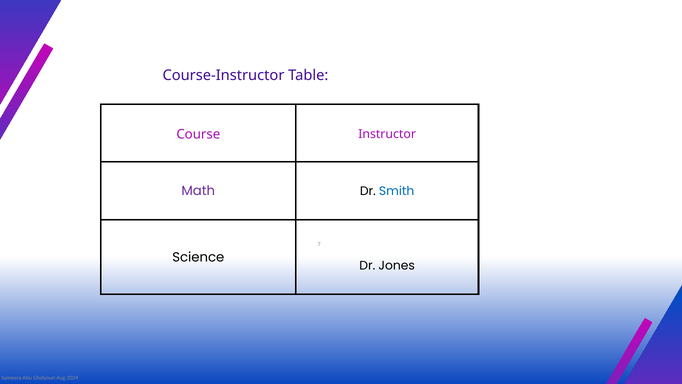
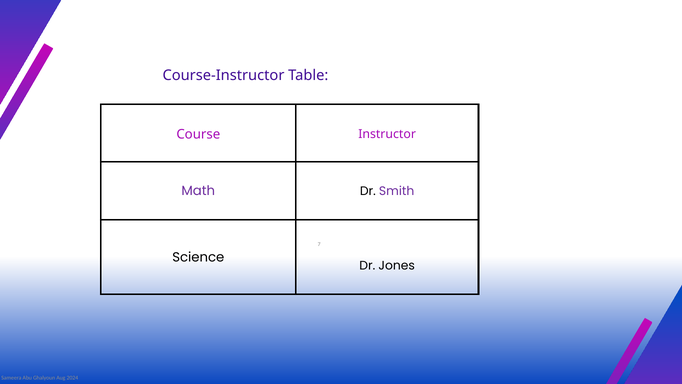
Smith colour: blue -> purple (397, 191)
